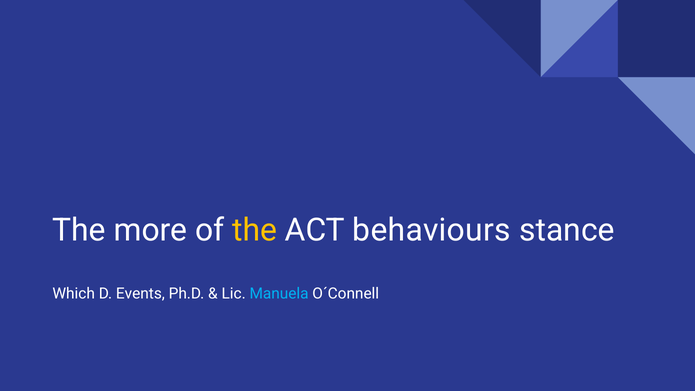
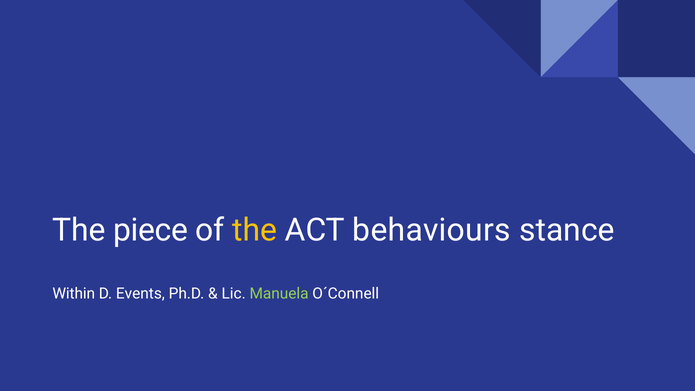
more: more -> piece (151, 230)
Which: Which -> Within (74, 294)
Manuela colour: light blue -> light green (279, 294)
